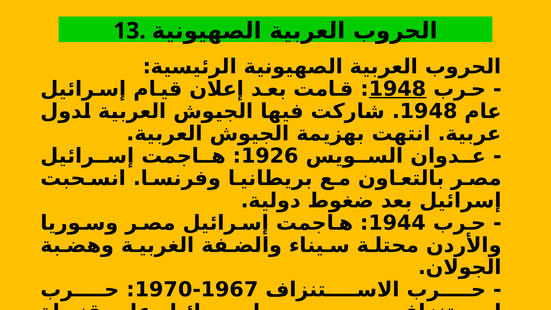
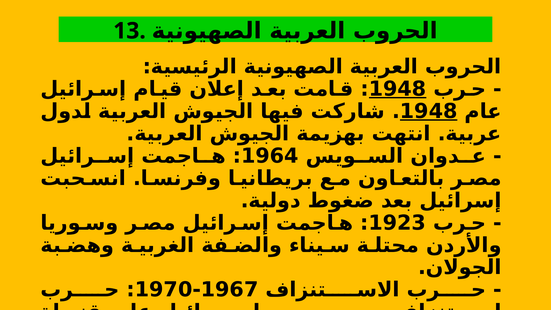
1948 underline: none -> present (429, 111)
1926: 1926 -> 1964 (270, 156)
1944: 1944 -> 1923 (397, 223)
